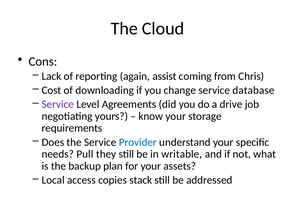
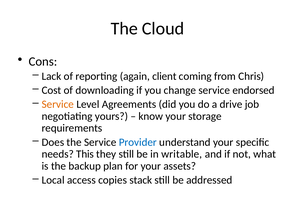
assist: assist -> client (164, 76)
database: database -> endorsed (254, 90)
Service colour: purple -> orange (58, 104)
Pull: Pull -> This (85, 154)
